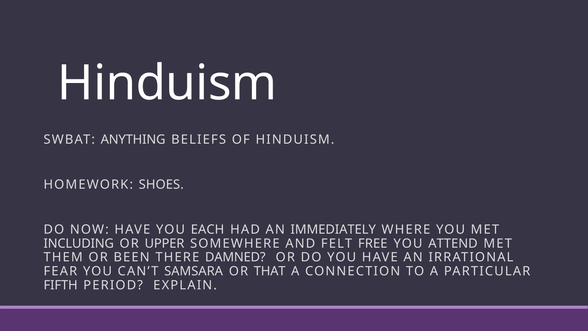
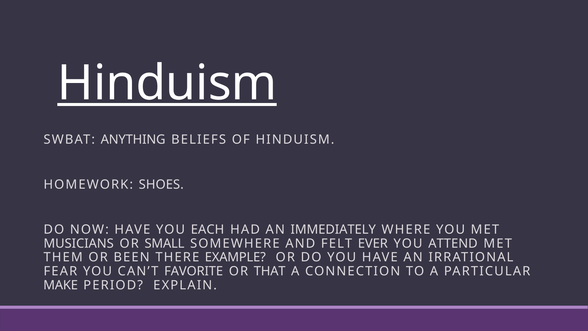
Hinduism underline: none -> present (167, 83)
INCLUDING: INCLUDING -> MUSICIANS (79, 243)
UPPER: UPPER -> SMALL (165, 243)
FREE: FREE -> EVER (373, 243)
DAMNED: DAMNED -> EXAMPLE (235, 257)
SAMSARA: SAMSARA -> FAVORITE (194, 271)
FIFTH: FIFTH -> MAKE (61, 285)
